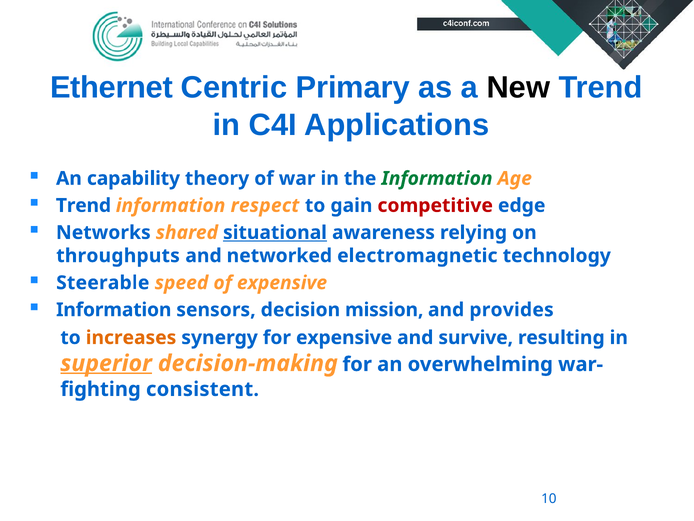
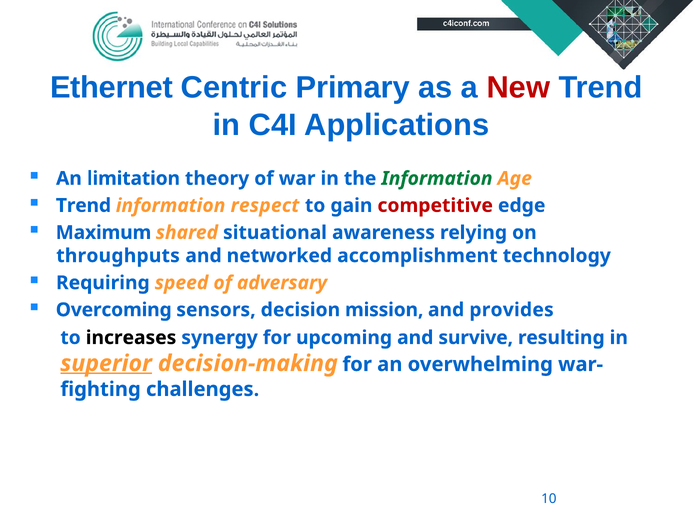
New colour: black -> red (518, 88)
capability: capability -> limitation (133, 178)
Networks: Networks -> Maximum (103, 232)
situational underline: present -> none (275, 232)
electromagnetic: electromagnetic -> accomplishment (417, 256)
Steerable: Steerable -> Requiring (103, 283)
of expensive: expensive -> adversary (282, 283)
Information: Information -> Overcoming (114, 310)
increases colour: orange -> black (131, 337)
for expensive: expensive -> upcoming (344, 337)
consistent: consistent -> challenges (203, 389)
